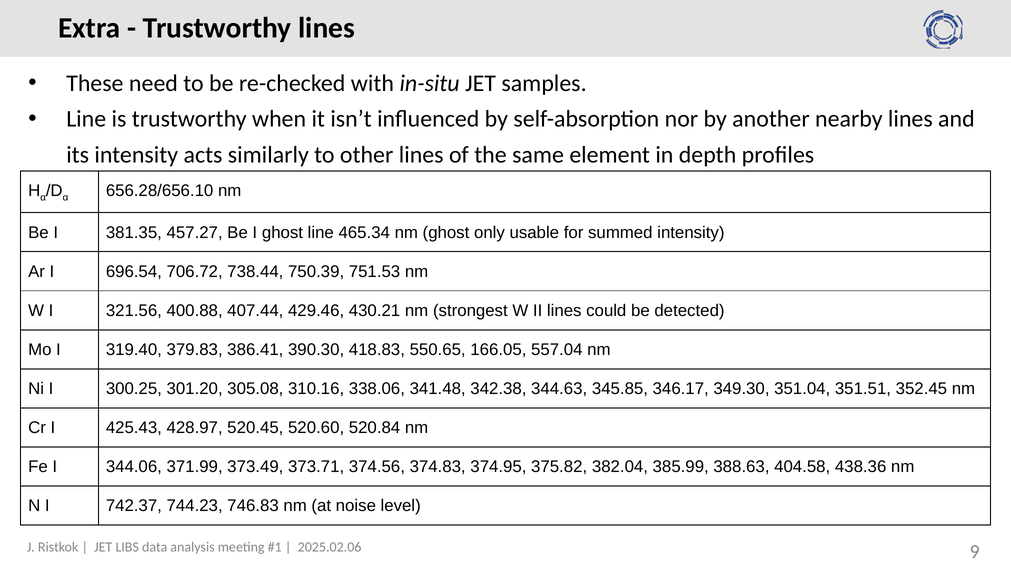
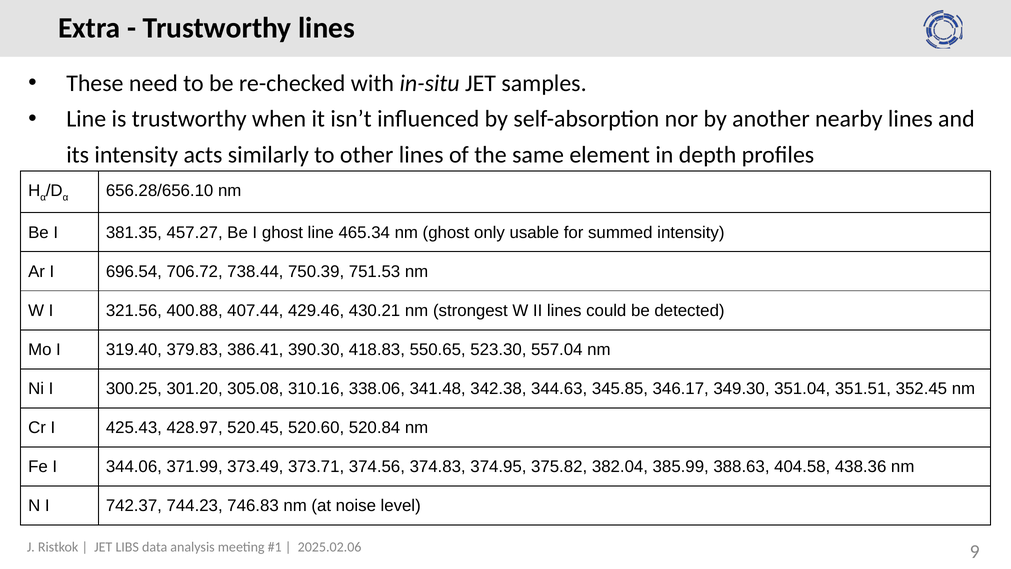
166.05: 166.05 -> 523.30 (498, 349)
